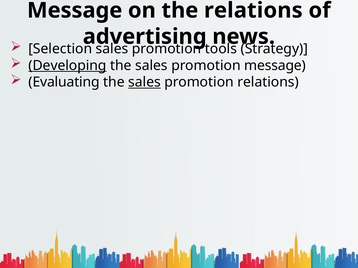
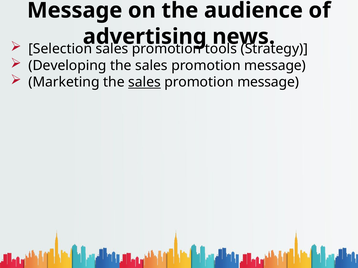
the relations: relations -> audience (253, 10)
Developing underline: present -> none (68, 66)
Evaluating: Evaluating -> Marketing (64, 82)
relations: relations -> message (268, 82)
